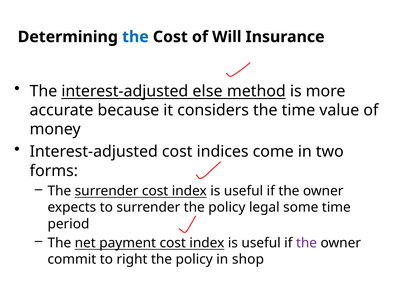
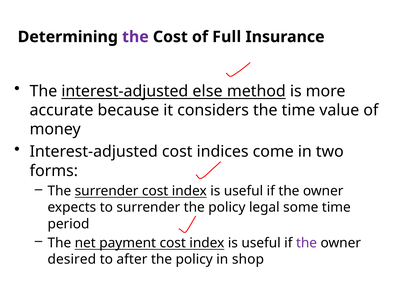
the colour: blue -> purple (135, 37)
Will: Will -> Full (227, 37)
commit: commit -> desired (72, 259)
right: right -> after (132, 259)
